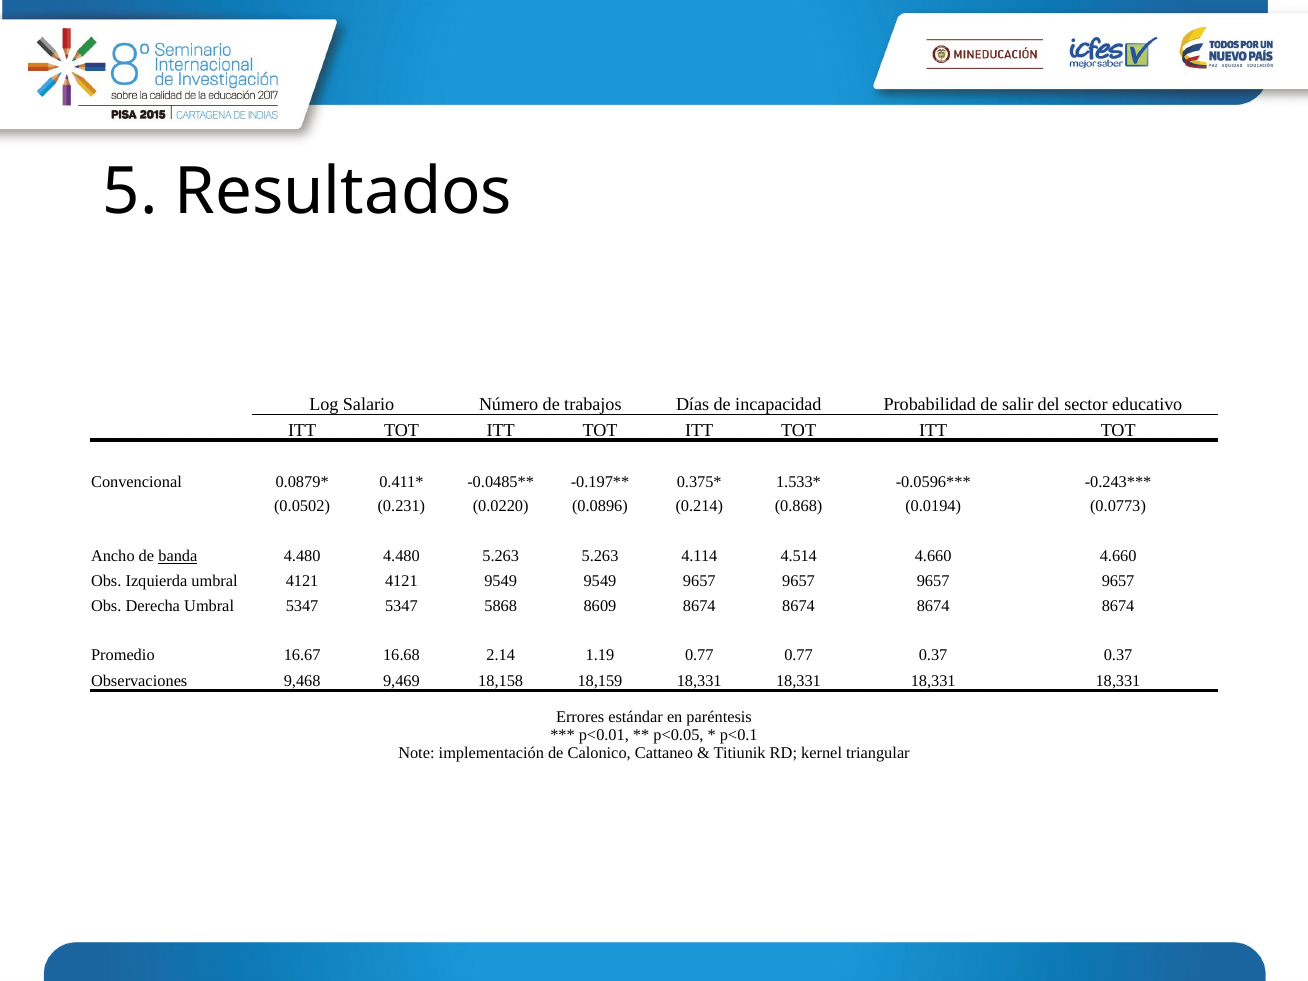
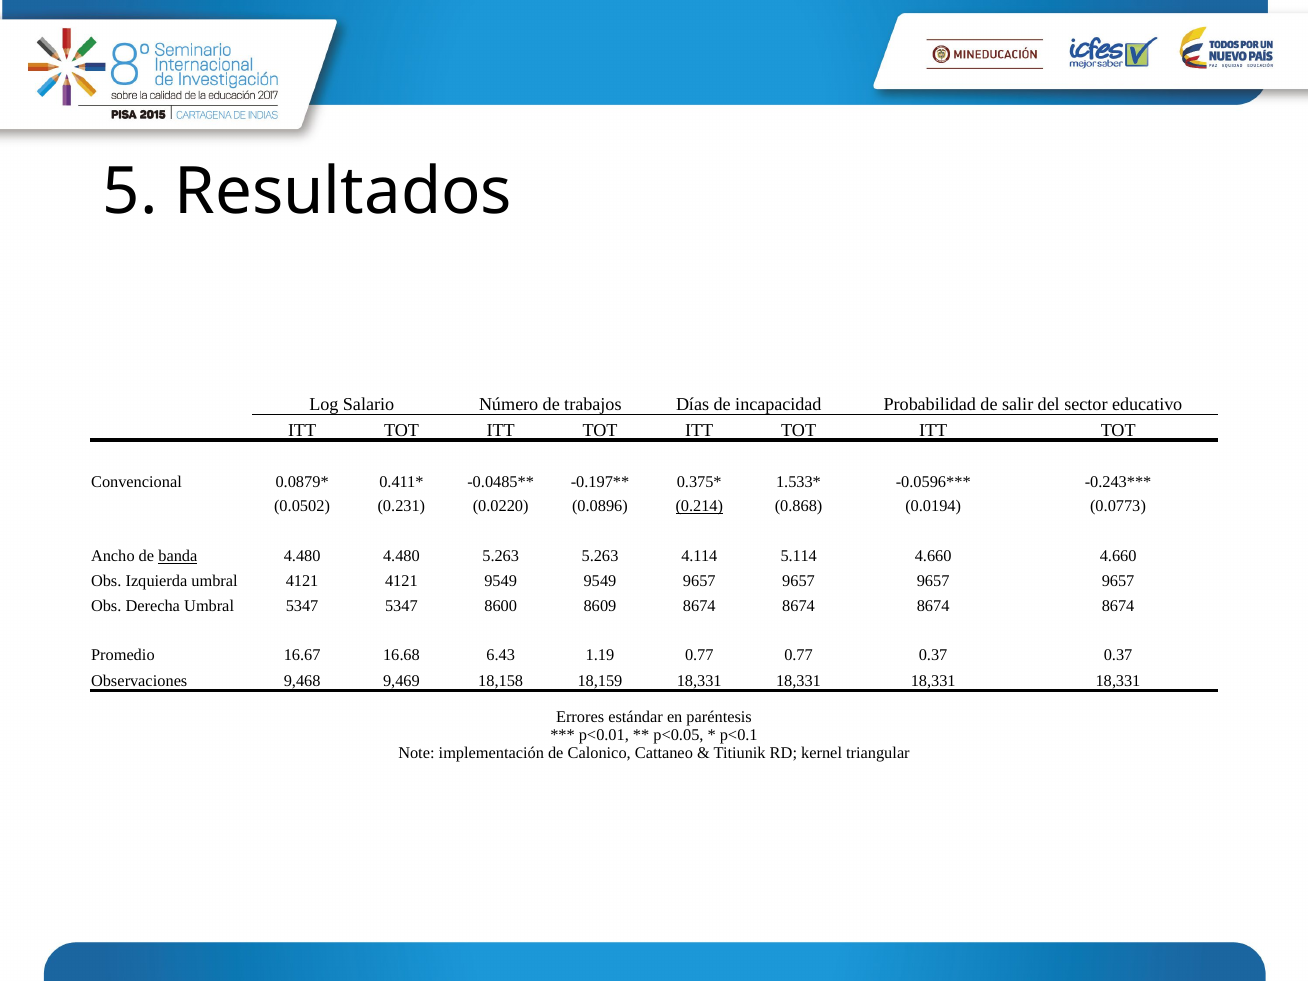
0.214 underline: none -> present (699, 507)
4.514: 4.514 -> 5.114 (799, 556)
5868: 5868 -> 8600 (501, 606)
2.14: 2.14 -> 6.43 (501, 655)
